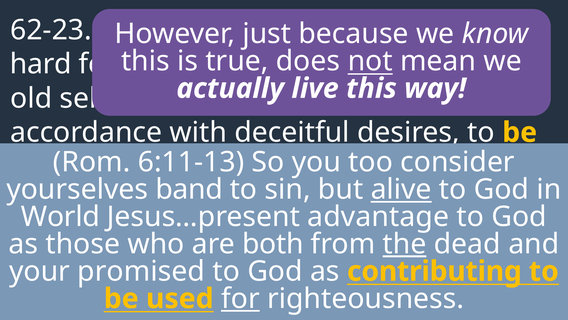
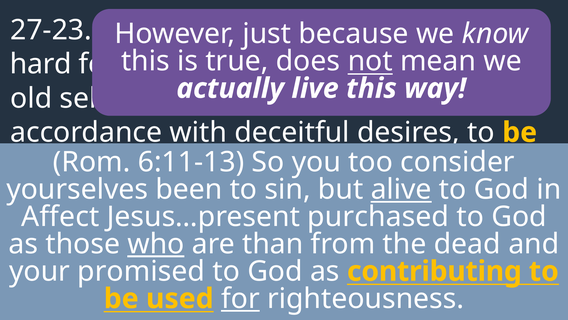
62-23: 62-23 -> 27-23 (51, 30)
band: band -> been (189, 189)
World: World -> Affect (60, 216)
advantage: advantage -> purchased (378, 216)
who underline: none -> present (156, 244)
both: both -> than (273, 244)
the underline: present -> none (405, 244)
